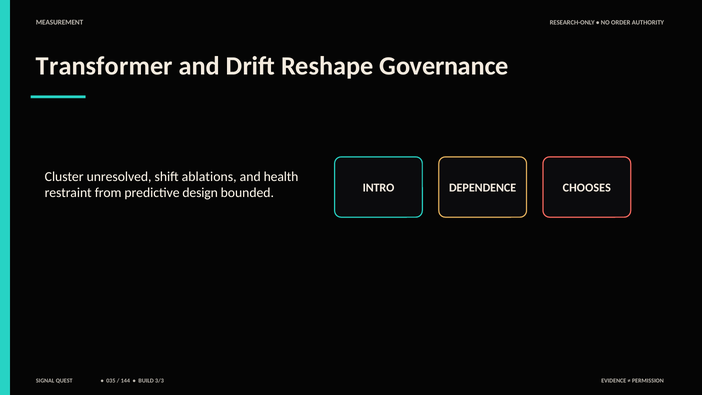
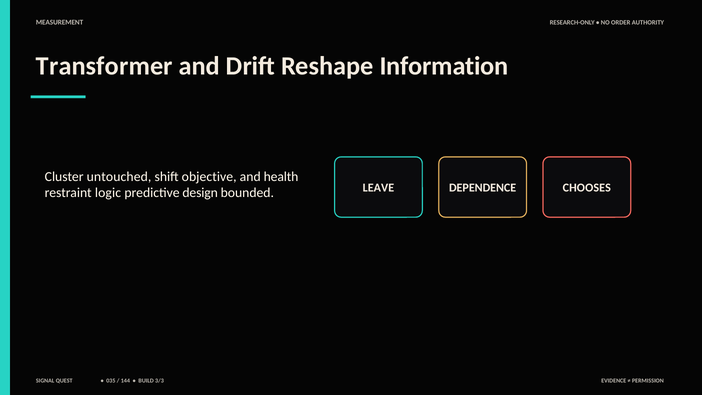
Governance: Governance -> Information (444, 66)
unresolved: unresolved -> untouched (119, 176)
ablations: ablations -> objective (209, 176)
from: from -> logic (108, 193)
INTRO: INTRO -> LEAVE (378, 188)
